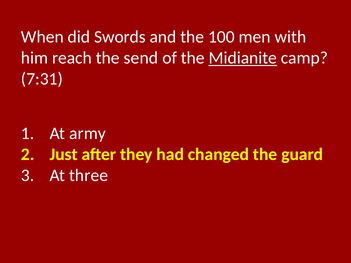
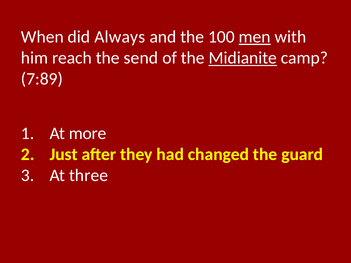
Swords: Swords -> Always (120, 37)
men underline: none -> present (255, 37)
7:31: 7:31 -> 7:89 (42, 79)
army: army -> more (88, 133)
